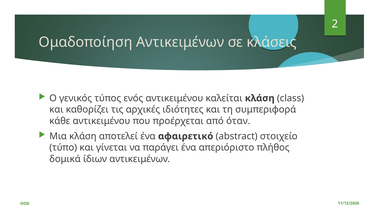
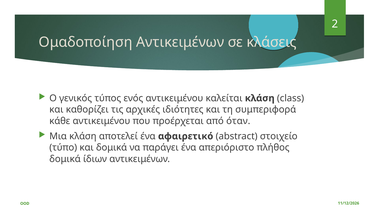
και γίνεται: γίνεται -> δομικά (112, 148)
